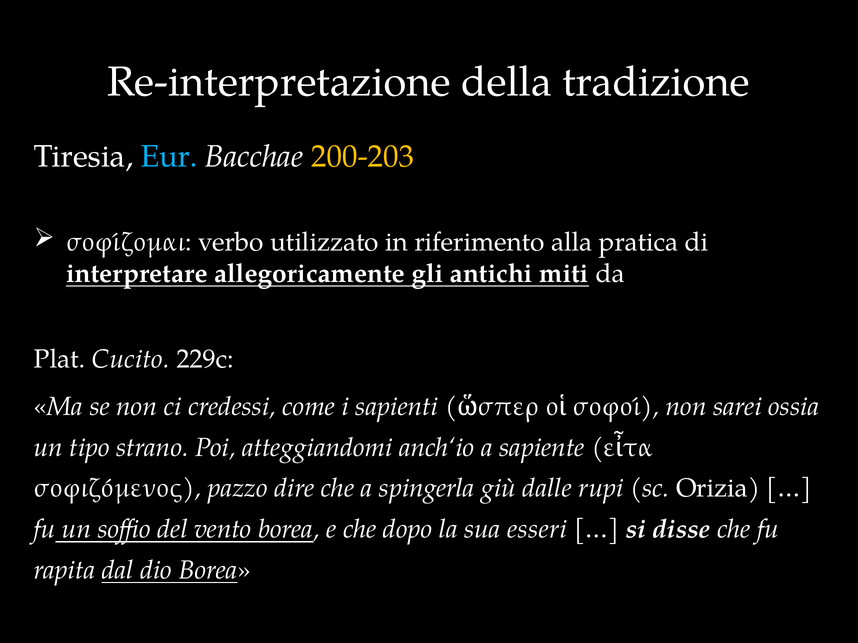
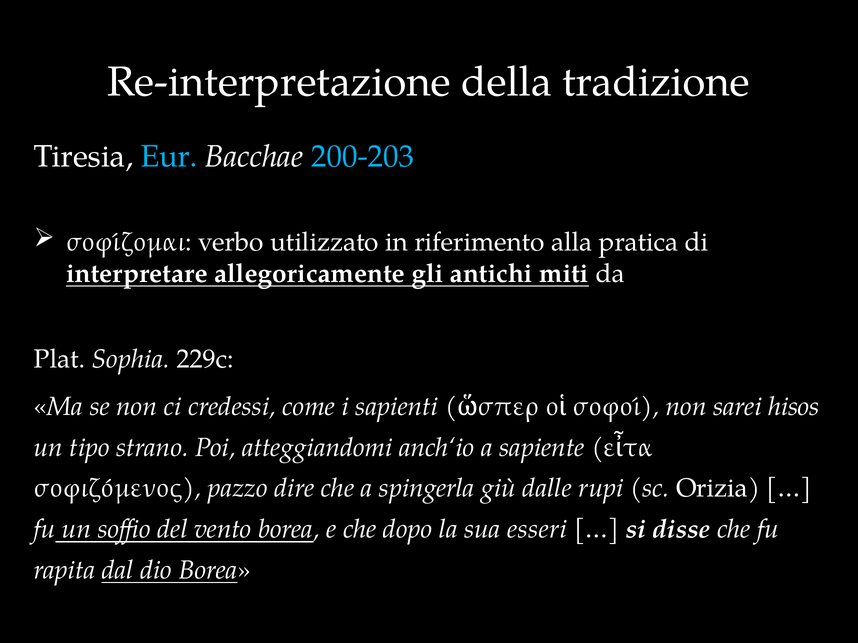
200-203 colour: yellow -> light blue (363, 157)
Cucito: Cucito -> Sophia (131, 359)
ossia: ossia -> hisos (794, 407)
